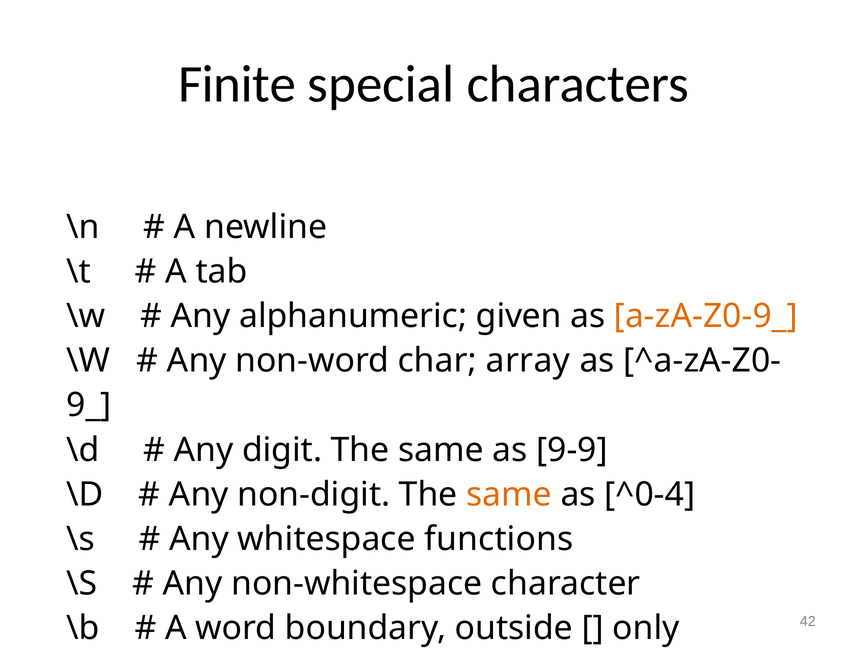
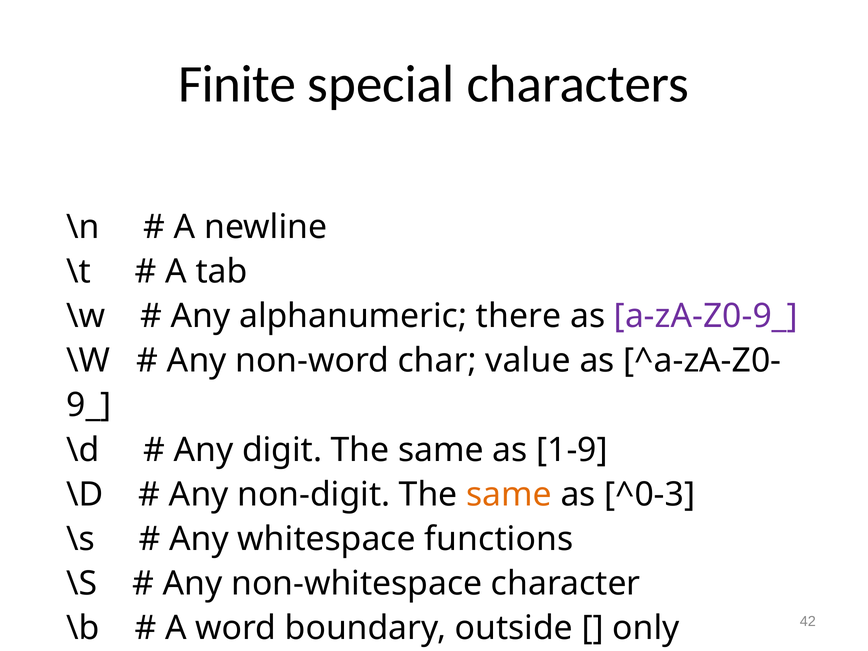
given: given -> there (519, 316)
a-zA-Z0-9_ colour: orange -> purple (706, 316)
array: array -> value (528, 361)
9-9: 9-9 -> 1-9 (572, 450)
^0-4: ^0-4 -> ^0-3 (650, 494)
